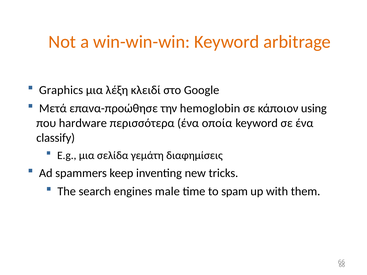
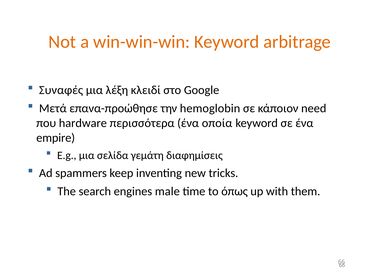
Graphics: Graphics -> Συναφές (61, 90)
using: using -> need (314, 109)
classify: classify -> empire (56, 138)
spam: spam -> όπως (235, 191)
